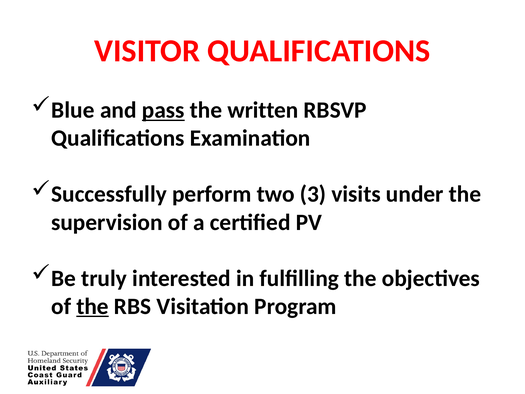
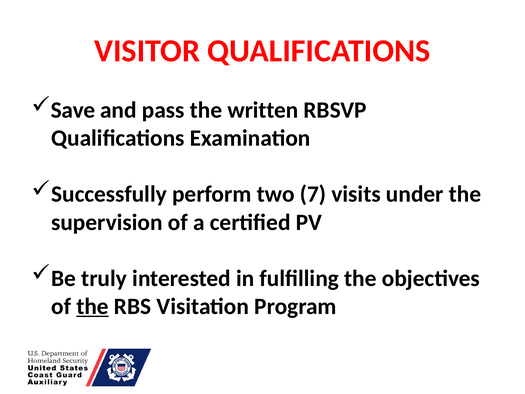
Blue: Blue -> Save (73, 110)
pass underline: present -> none (163, 110)
3: 3 -> 7 (313, 194)
